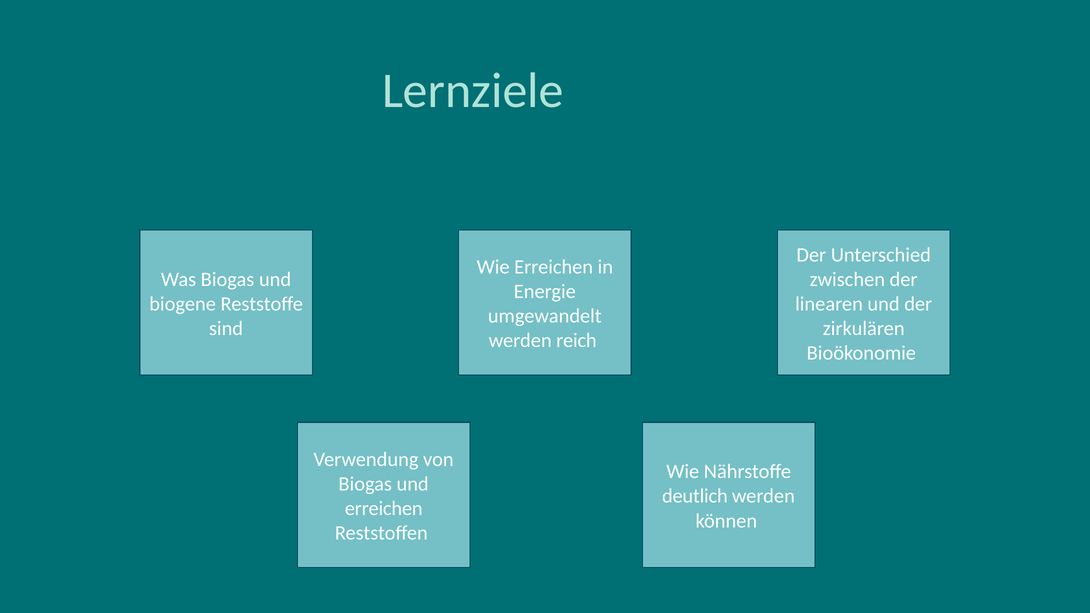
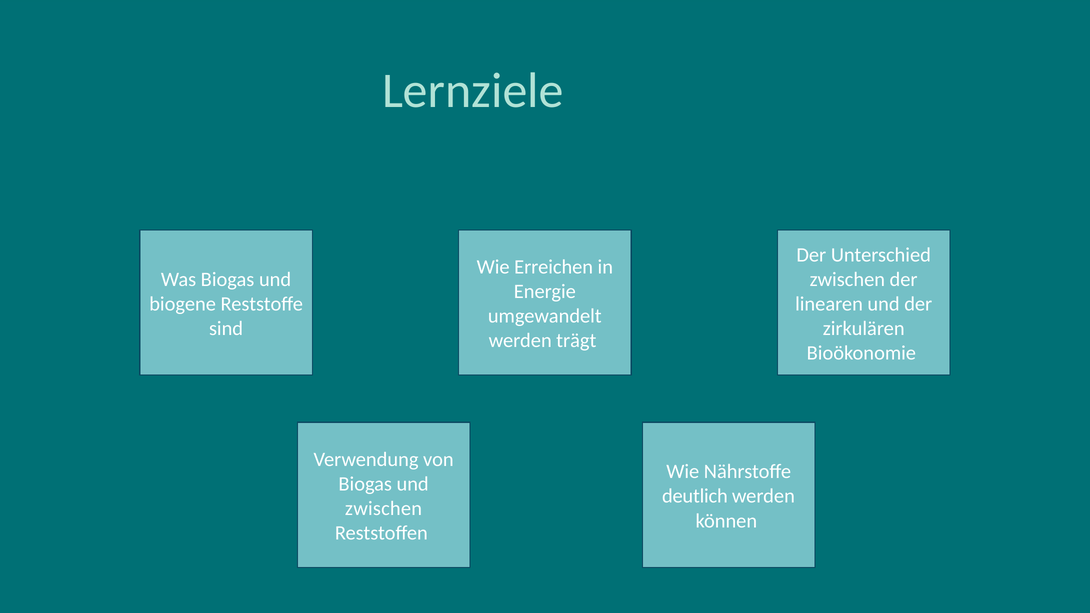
reich: reich -> trägt (576, 341)
erreichen: erreichen -> zwischen (384, 509)
